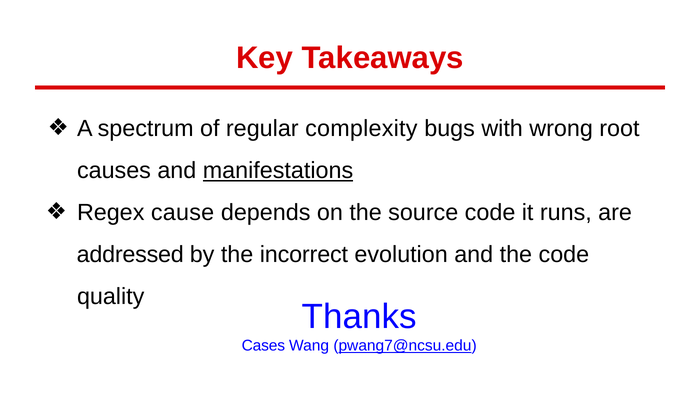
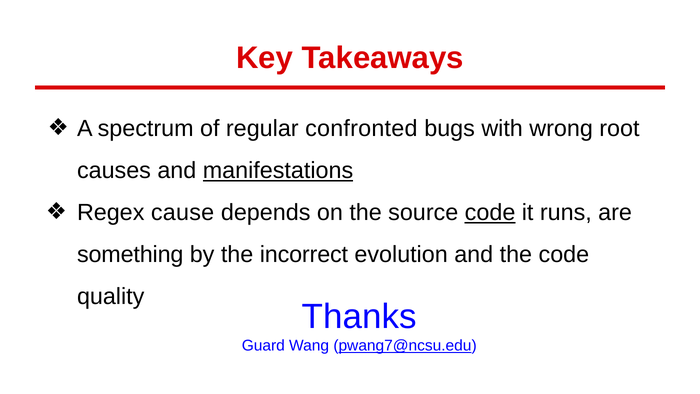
complexity: complexity -> confronted (361, 129)
code underline: none -> present (490, 213)
addressed: addressed -> something (130, 255)
Cases: Cases -> Guard (263, 345)
